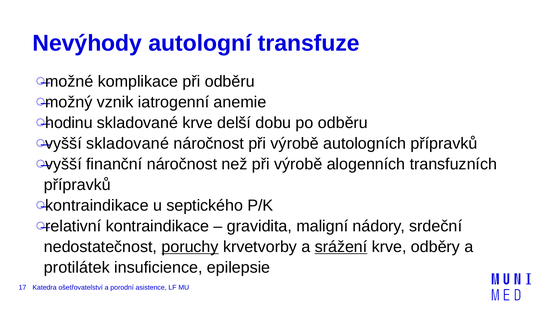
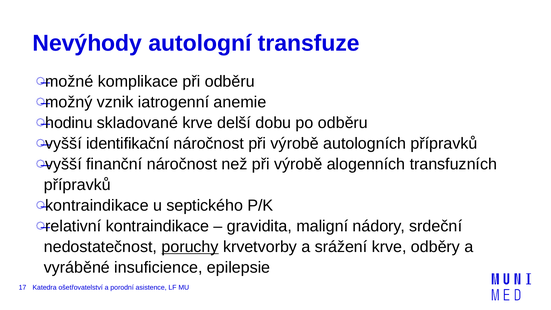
vyšší skladované: skladované -> identifikační (128, 143)
srážení underline: present -> none (341, 247)
protilátek: protilátek -> vyráběné (77, 267)
